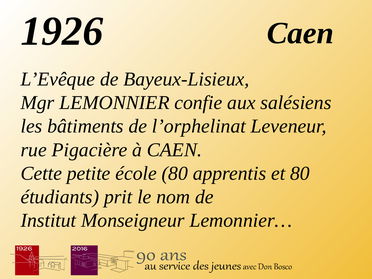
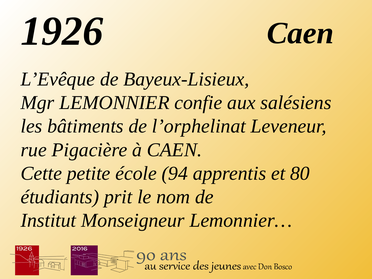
école 80: 80 -> 94 (175, 173)
